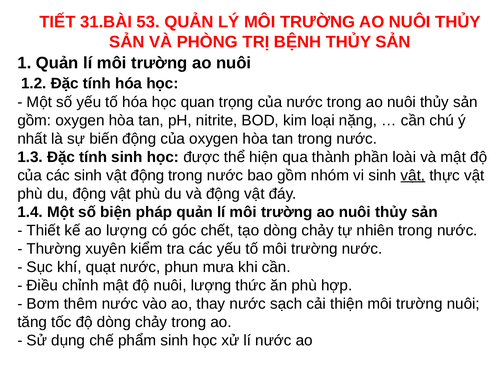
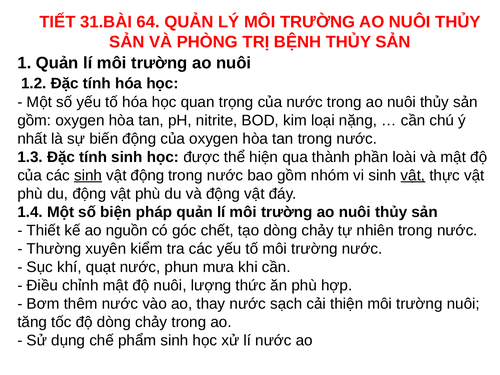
53: 53 -> 64 (148, 22)
sinh underline: none -> present (88, 175)
ao lượng: lượng -> nguồn (127, 230)
